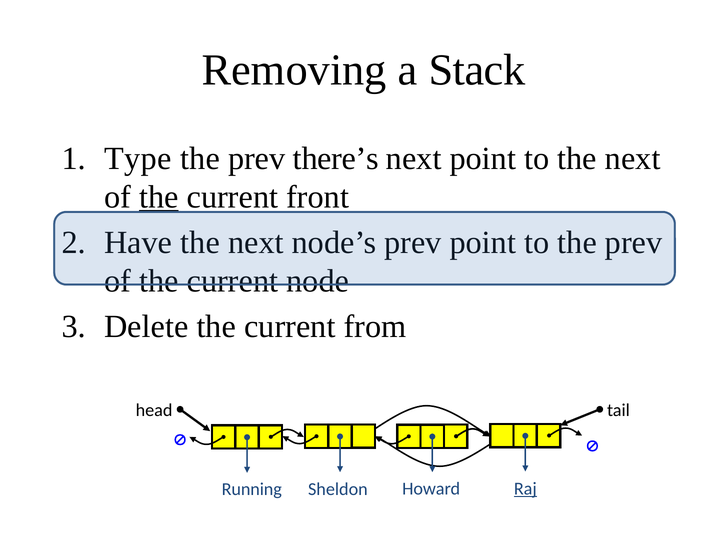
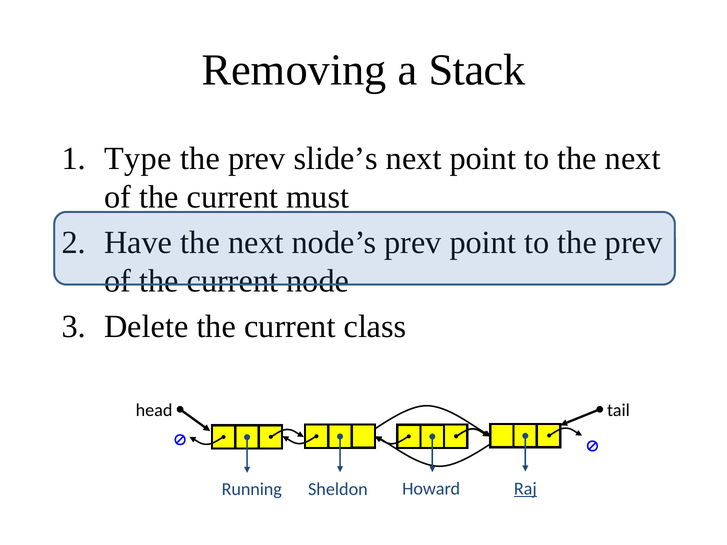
there’s: there’s -> slide’s (336, 159)
the underline: present -> none (159, 197)
front: front -> must (318, 197)
from: from -> class (375, 327)
